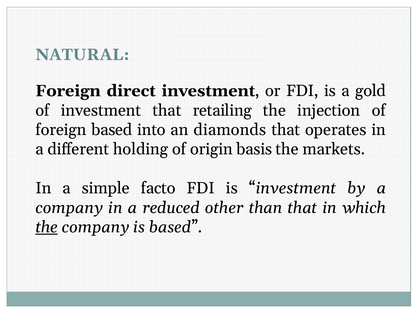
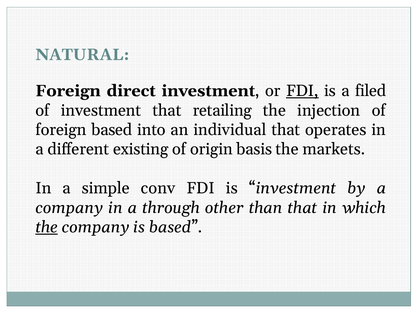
FDI underline: none -> present (302, 91)
gold: gold -> filed (371, 91)
diamonds: diamonds -> individual (230, 130)
holding: holding -> existing (141, 150)
facto: facto -> conv (158, 189)
reduced: reduced -> through (171, 208)
